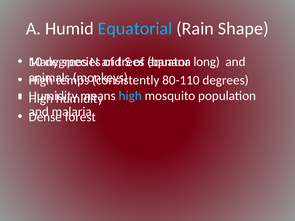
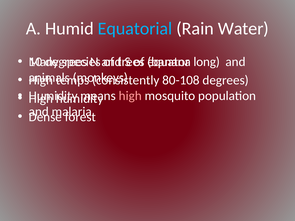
Shape: Shape -> Water (243, 29)
80-110: 80-110 -> 80-108 (181, 80)
high colour: light blue -> pink (130, 96)
